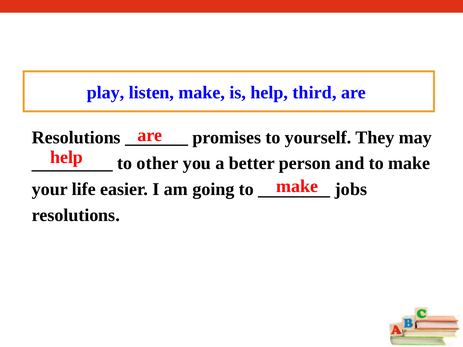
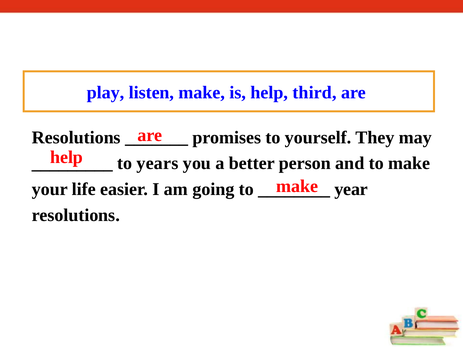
other: other -> years (157, 163)
jobs: jobs -> year (351, 189)
